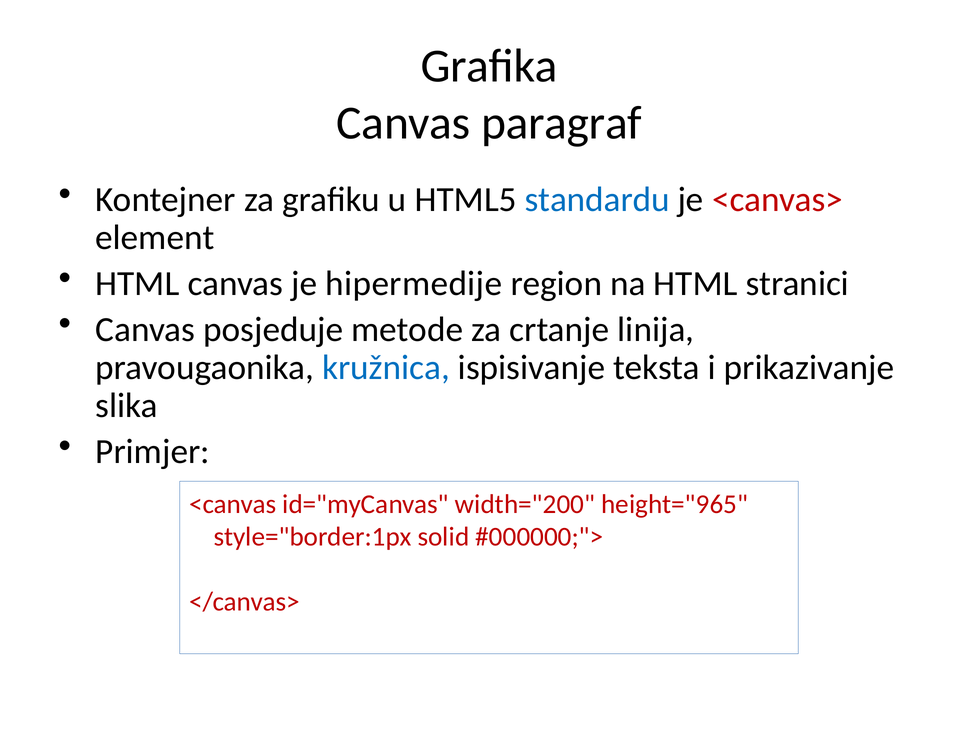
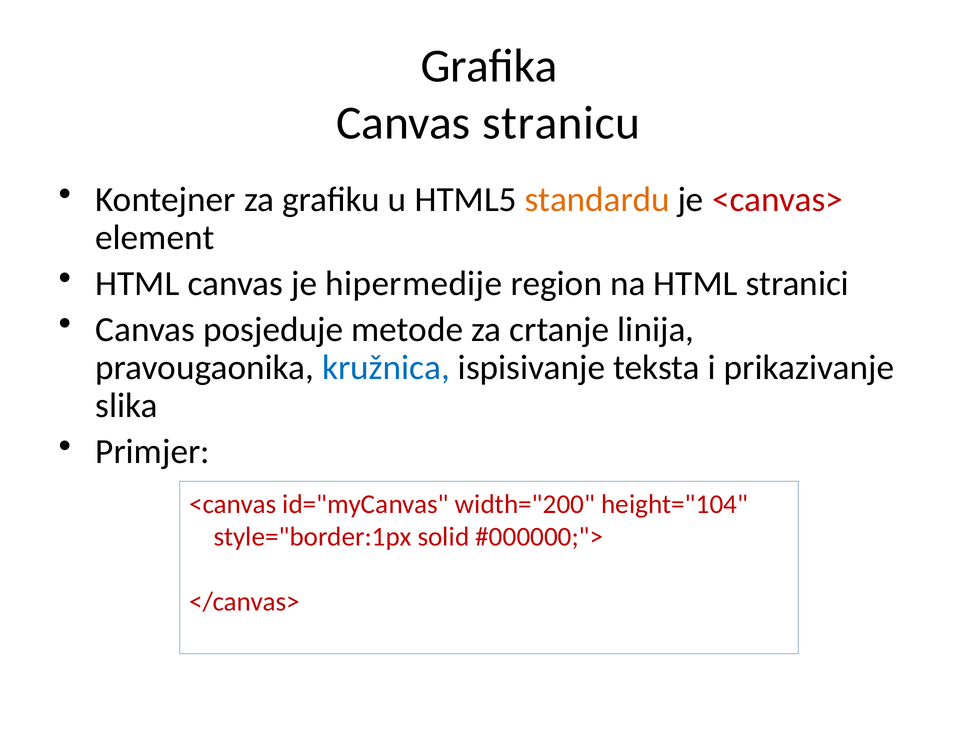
paragraf: paragraf -> stranicu (561, 123)
standardu colour: blue -> orange (597, 200)
height="965: height="965 -> height="104 (675, 504)
